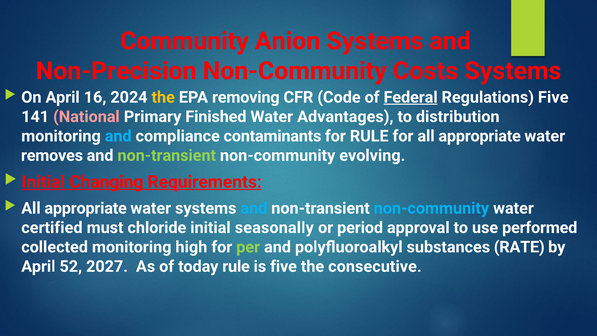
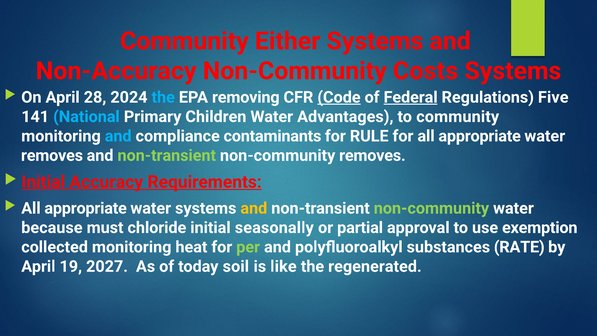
Anion: Anion -> Either (288, 41)
Non-Precision: Non-Precision -> Non-Accuracy (116, 71)
16: 16 -> 28 (95, 97)
the colour: yellow -> light blue (163, 97)
Code underline: none -> present (339, 97)
National colour: pink -> light blue (86, 117)
Finished: Finished -> Children (216, 117)
to distribution: distribution -> community (458, 117)
non-community evolving: evolving -> removes (372, 155)
Changing: Changing -> Accuracy (106, 182)
and colour: light blue -> yellow (254, 208)
non-community colour: light blue -> light green (431, 208)
certified: certified -> because (52, 228)
period: period -> partial (360, 228)
performed: performed -> exemption (540, 228)
high: high -> heat (191, 247)
52: 52 -> 19 (71, 266)
today rule: rule -> soil (236, 266)
is five: five -> like (283, 266)
consecutive: consecutive -> regenerated (375, 266)
